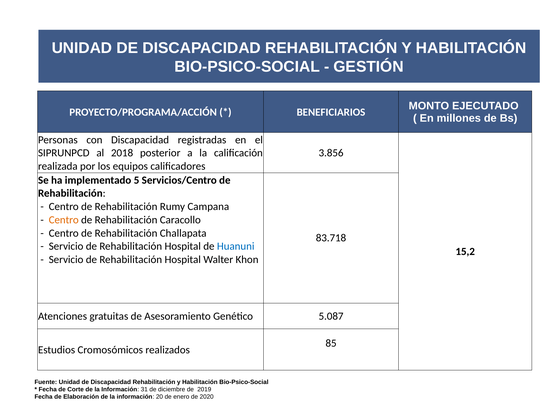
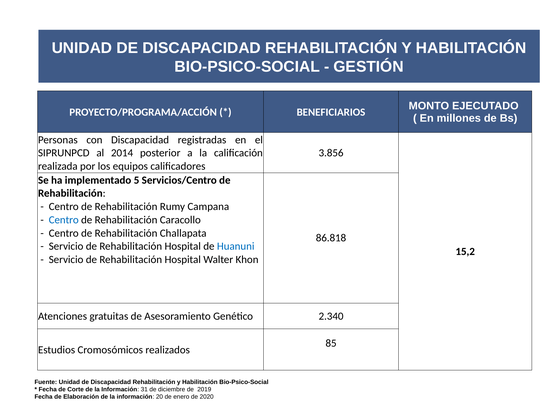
2018: 2018 -> 2014 (122, 153)
Centro colour: orange -> blue (64, 220)
83.718: 83.718 -> 86.818 (331, 238)
5.087: 5.087 -> 2.340 (331, 316)
